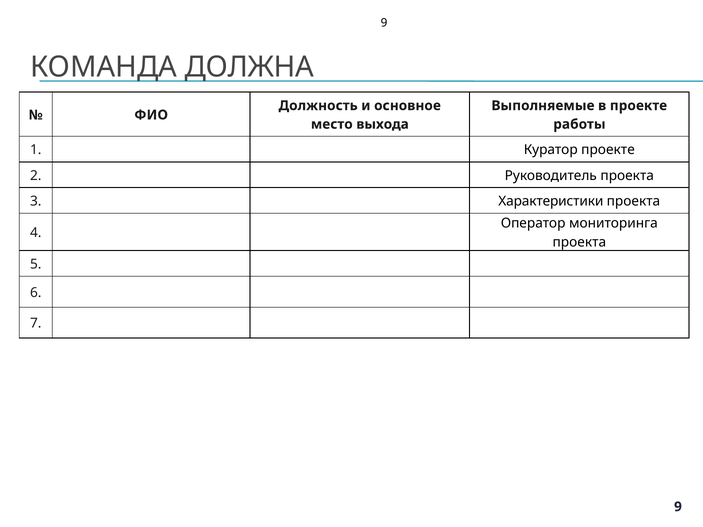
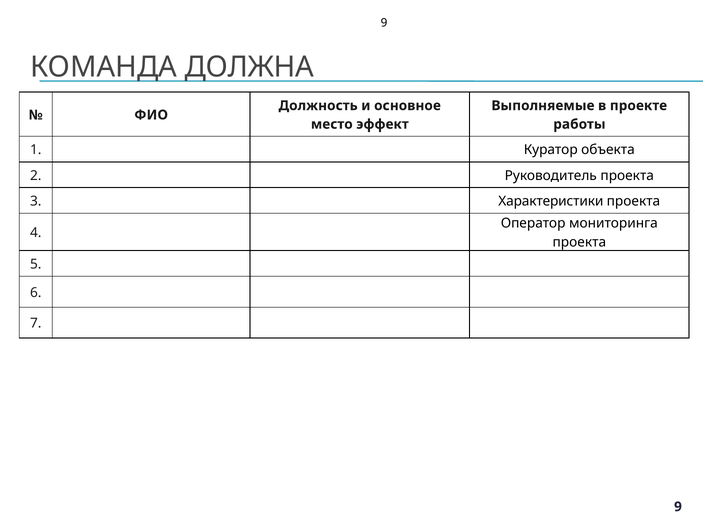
выхода: выхода -> эффект (383, 124)
Куратор проекте: проекте -> объекта (608, 150)
